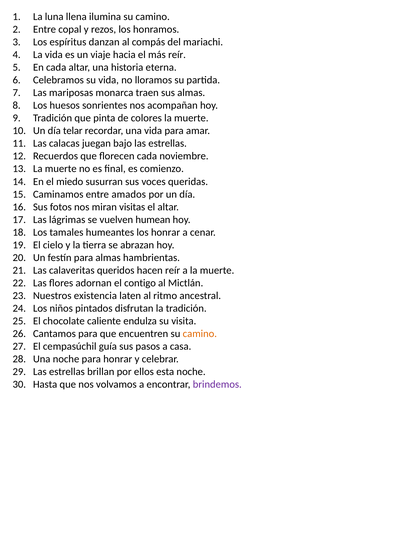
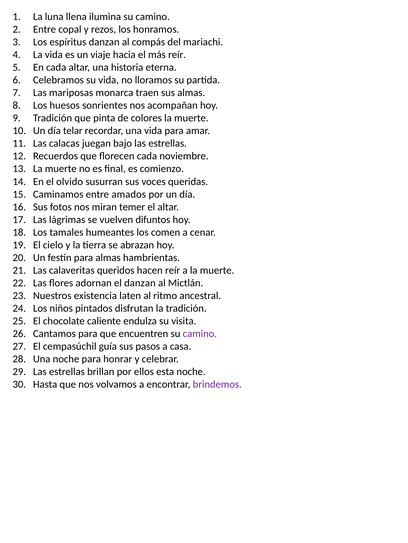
miedo: miedo -> olvido (70, 182)
visitas: visitas -> temer (132, 207)
humean: humean -> difuntos (153, 220)
los honrar: honrar -> comen (166, 233)
el contigo: contigo -> danzan (140, 283)
camino colour: orange -> purple (200, 334)
